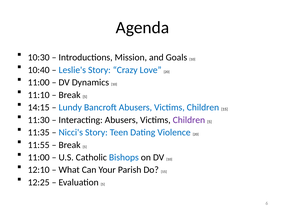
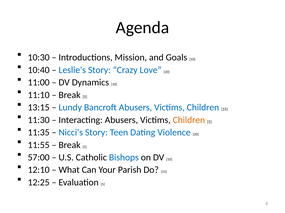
14:15: 14:15 -> 13:15 (39, 108)
Children colour: purple -> orange (189, 120)
11:00: 11:00 -> 57:00 (39, 158)
